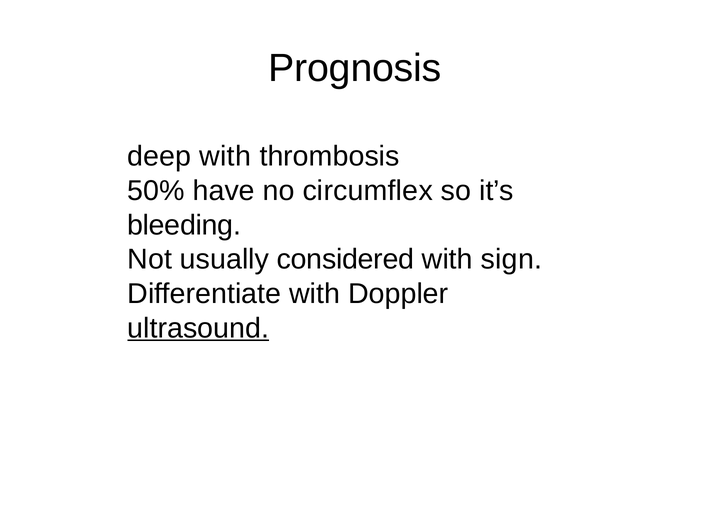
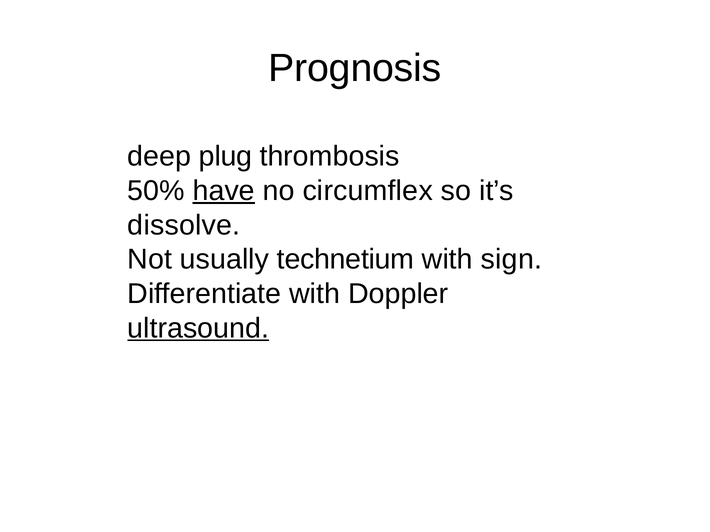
deep with: with -> plug (226, 157)
have underline: none -> present (224, 191)
bleeding: bleeding -> dissolve (184, 225)
considered: considered -> technetium (346, 260)
